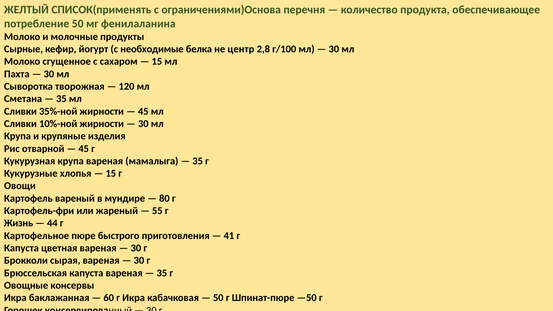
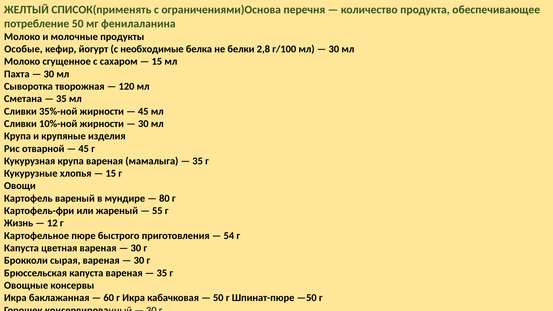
Сырные: Сырные -> Особые (23, 49)
центр: центр -> белки (241, 49)
44: 44 -> 12 (52, 223)
41: 41 -> 54 (229, 236)
